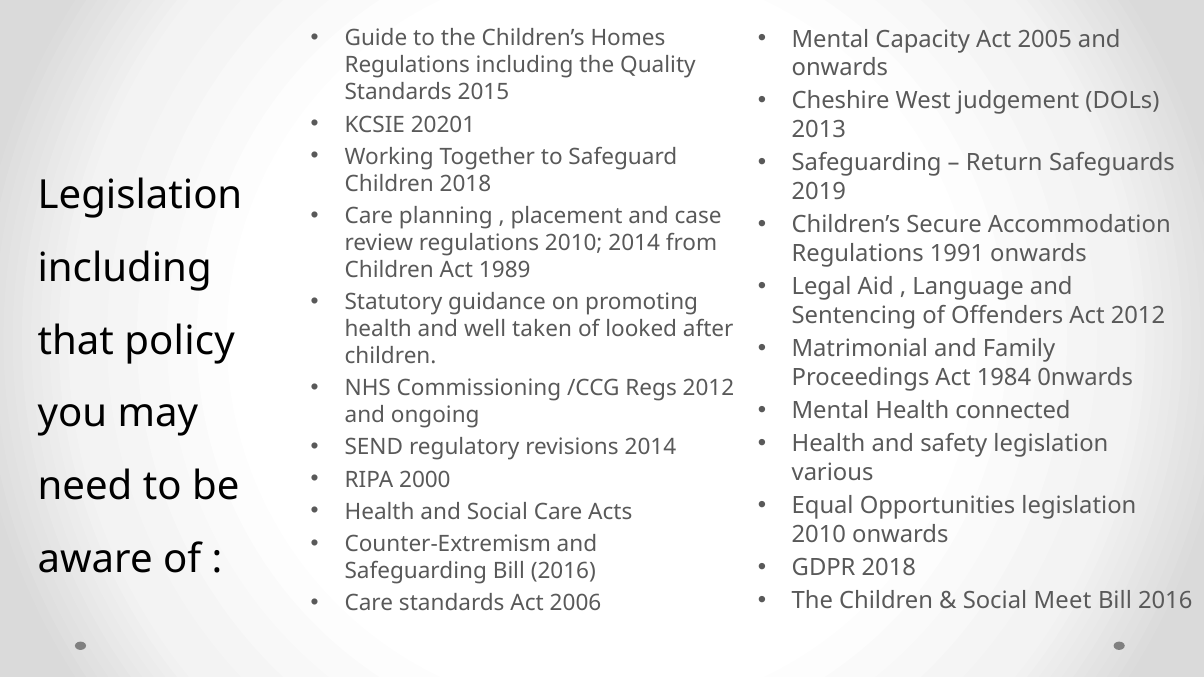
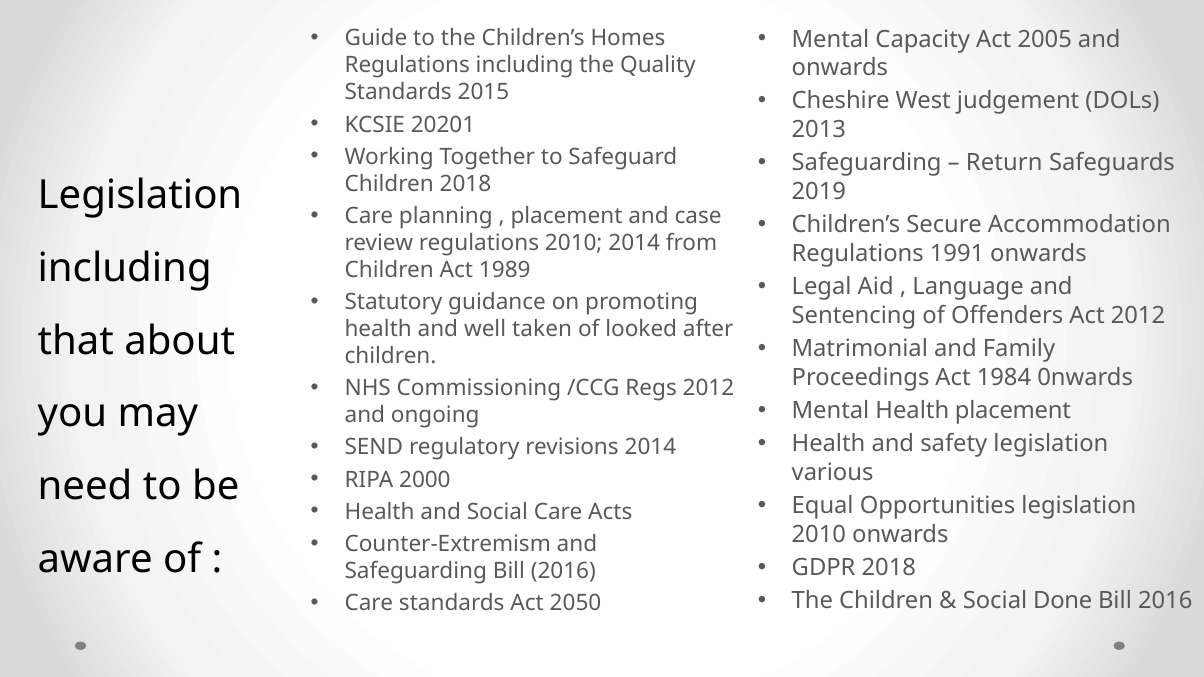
policy: policy -> about (180, 341)
Health connected: connected -> placement (1013, 411)
Meet: Meet -> Done (1063, 601)
2006: 2006 -> 2050 (576, 603)
